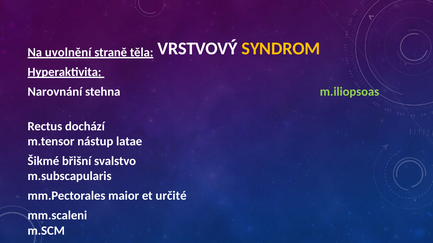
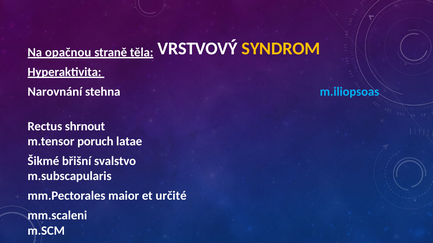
uvolnění: uvolnění -> opačnou (68, 52)
m.iliopsoas colour: light green -> light blue (350, 92)
dochází: dochází -> shrnout (85, 127)
nástup: nástup -> poruch (95, 142)
